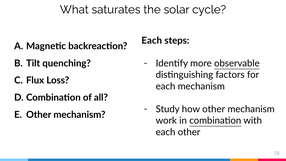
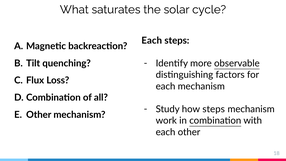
how other: other -> steps (214, 109)
